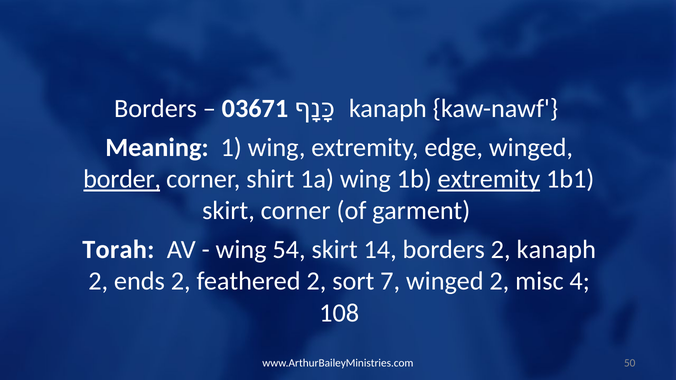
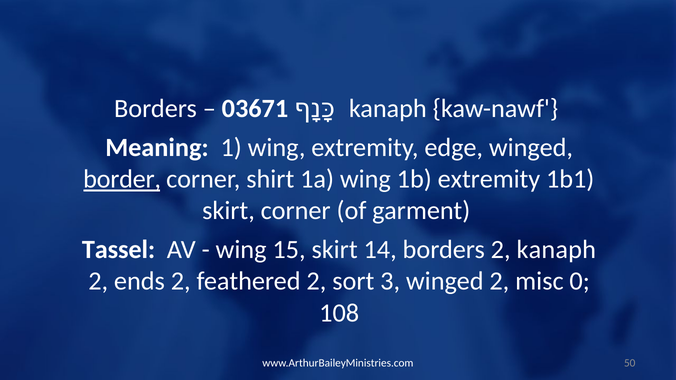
extremity underline: present -> none (489, 179)
Torah: Torah -> Tassel (119, 250)
54: 54 -> 15 (289, 250)
7: 7 -> 3 (390, 281)
4: 4 -> 0 (580, 281)
